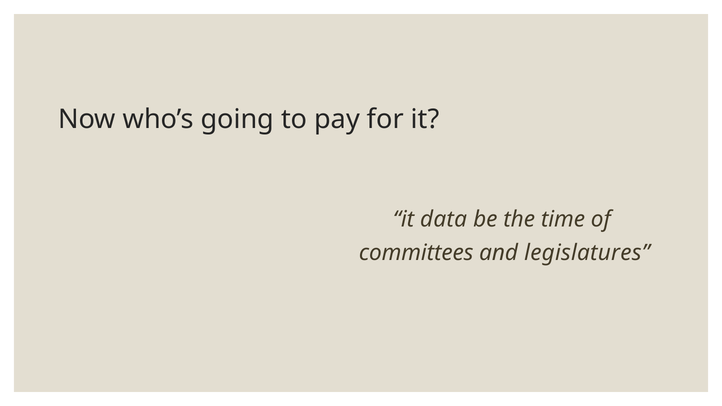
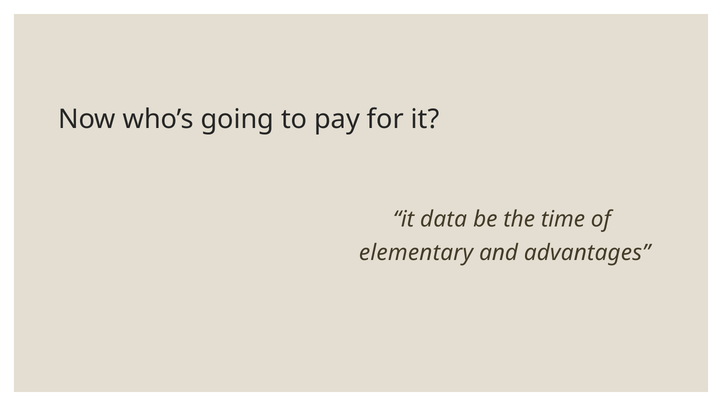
committees: committees -> elementary (416, 253)
legislatures: legislatures -> advantages (587, 253)
